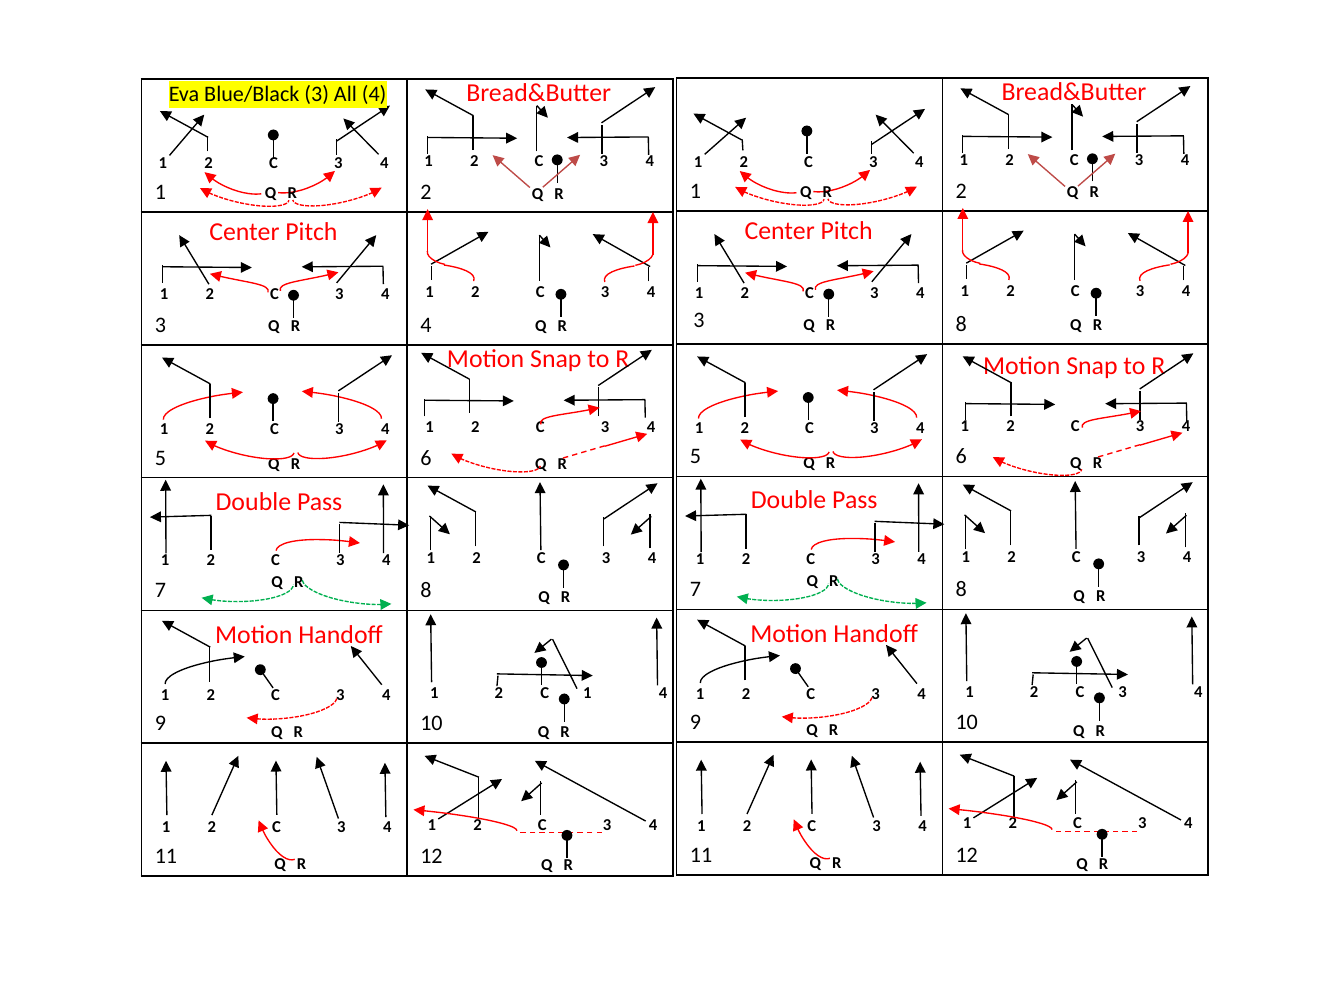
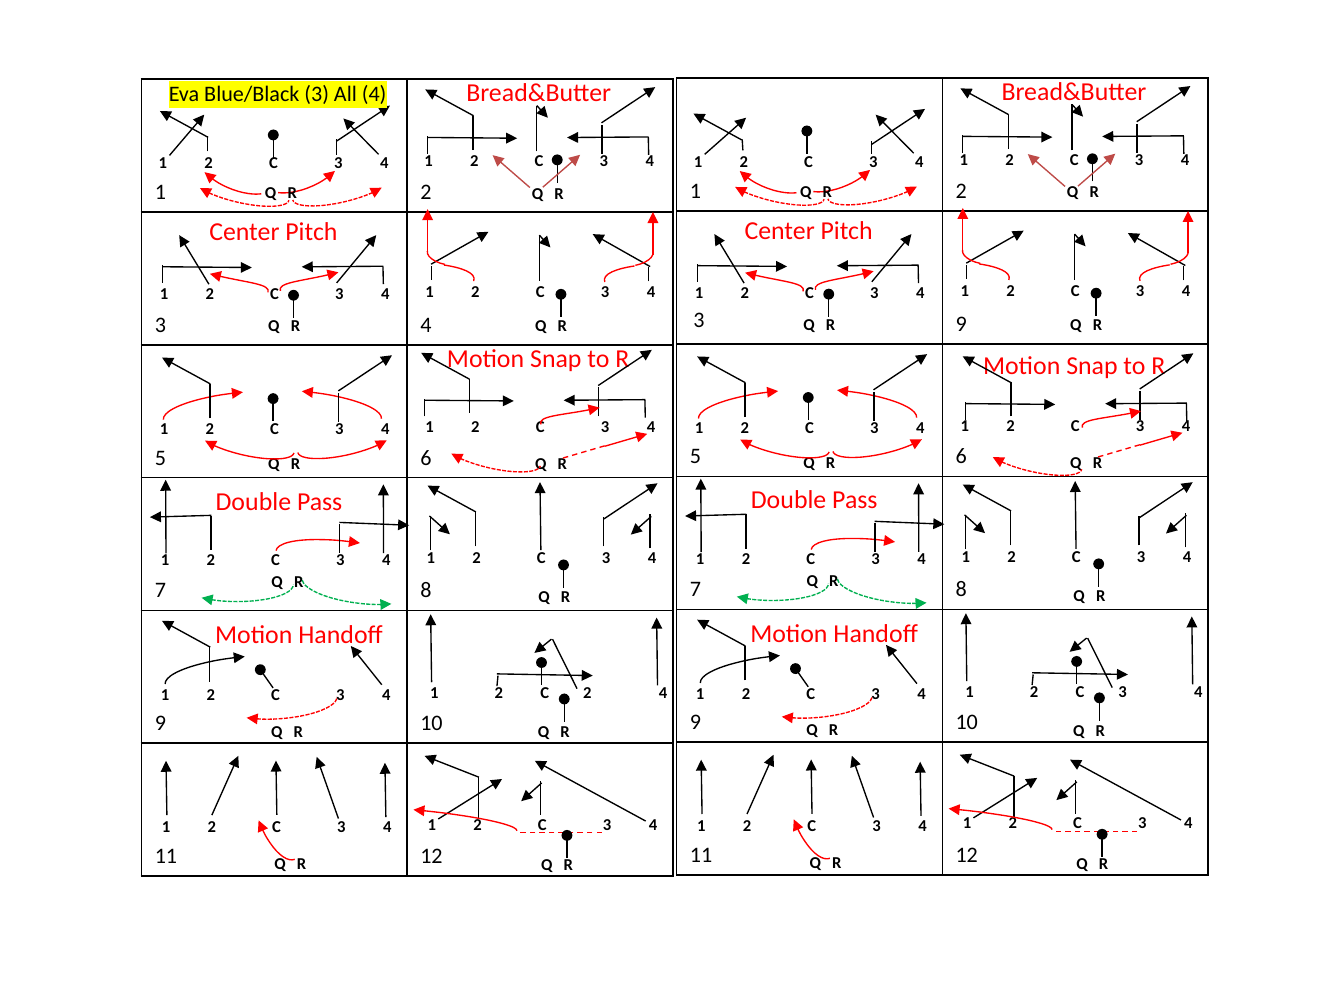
8: 8 -> 9 (961, 324)
C 1: 1 -> 2 (587, 693)
